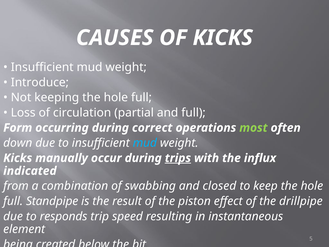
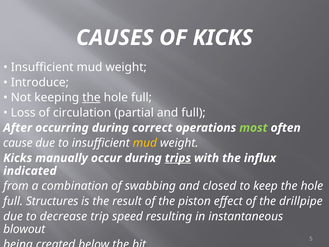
the underline: none -> present (91, 97)
Form: Form -> After (18, 128)
down: down -> cause (18, 143)
mud colour: light blue -> yellow (145, 143)
Standpipe: Standpipe -> Structures (52, 201)
responds: responds -> decrease (63, 216)
element: element -> blowout (24, 229)
